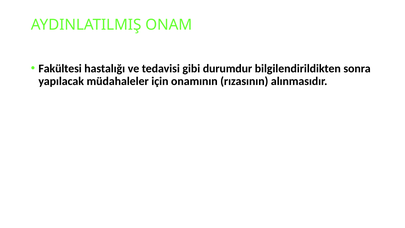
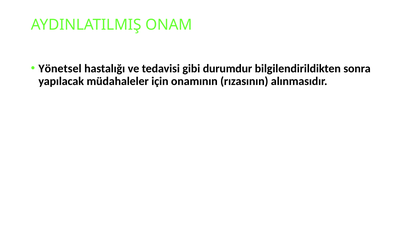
Fakültesi: Fakültesi -> Yönetsel (60, 68)
